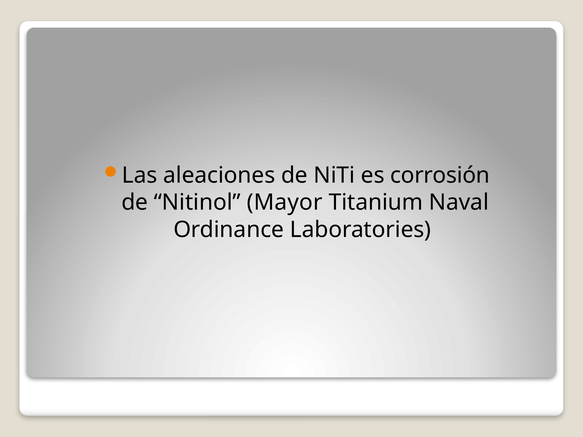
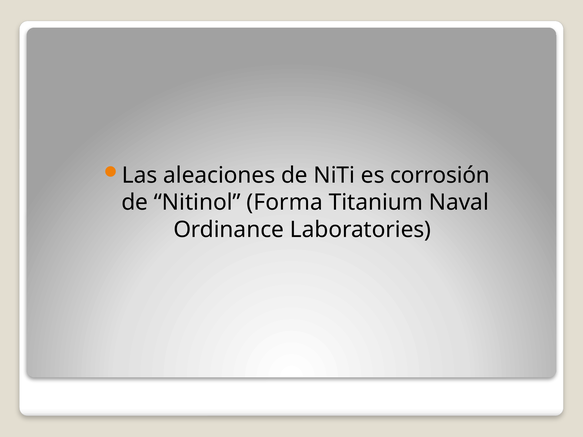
Mayor: Mayor -> Forma (285, 203)
